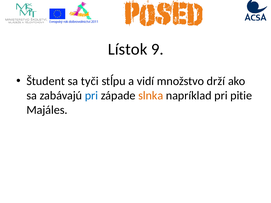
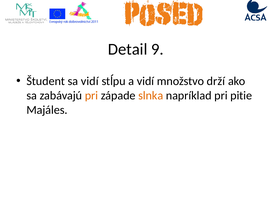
Lístok: Lístok -> Detail (128, 49)
sa tyči: tyči -> vidí (90, 81)
pri colour: blue -> orange (91, 96)
